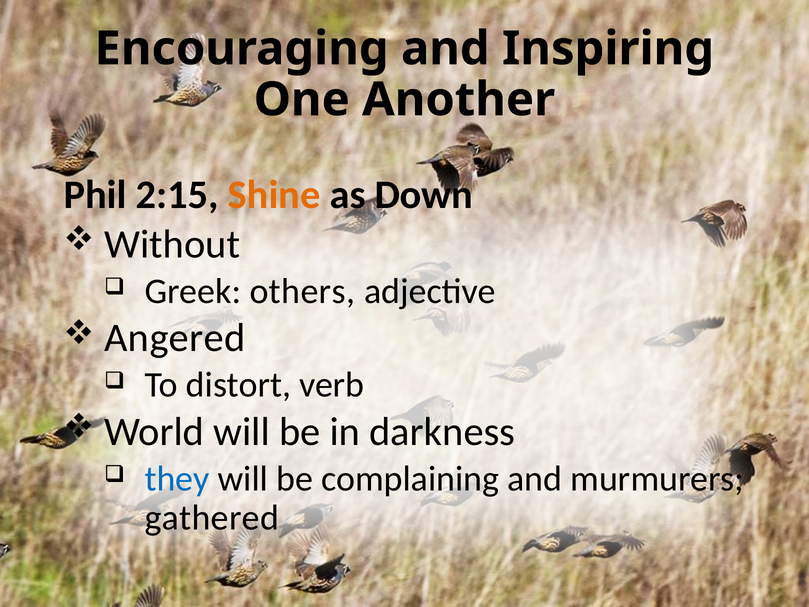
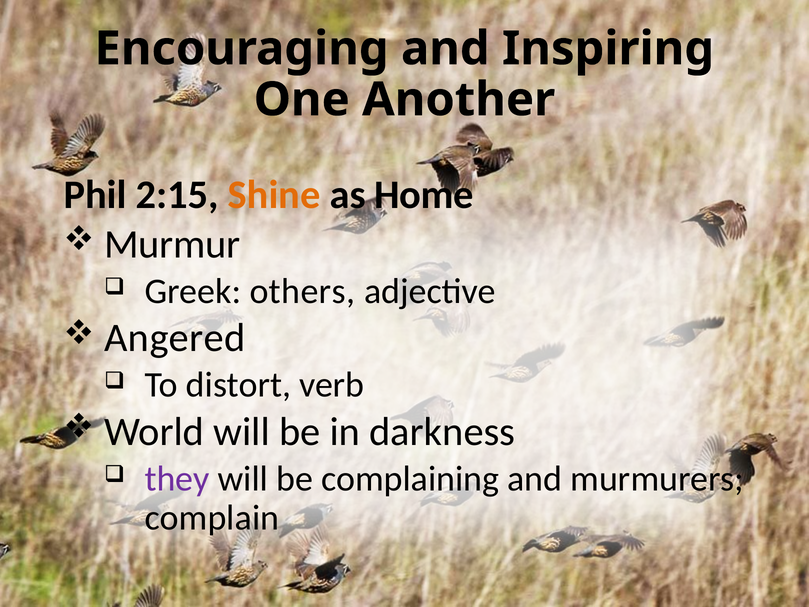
Down: Down -> Home (424, 195)
Without: Without -> Murmur (172, 244)
they colour: blue -> purple (177, 479)
gathered: gathered -> complain (212, 517)
